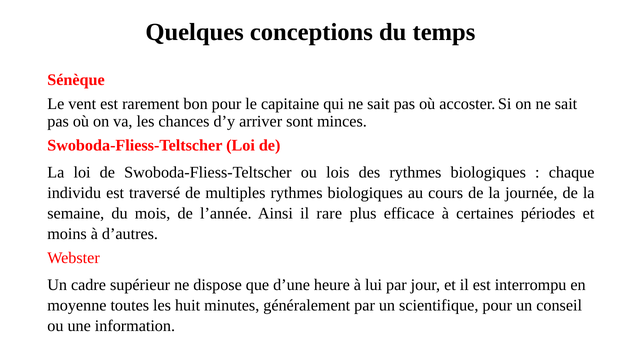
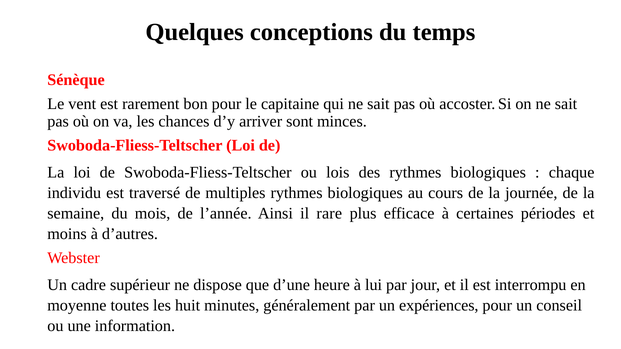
scientifique: scientifique -> expériences (439, 306)
